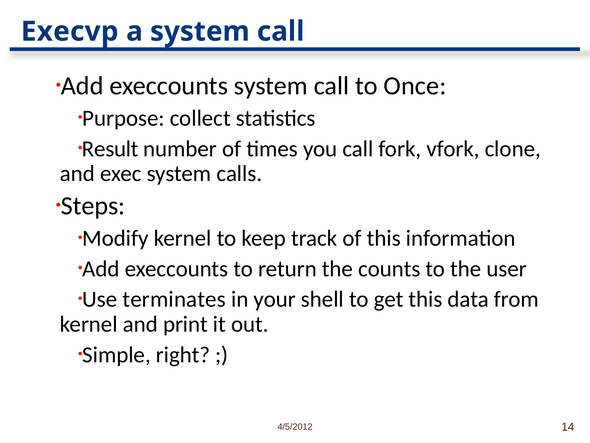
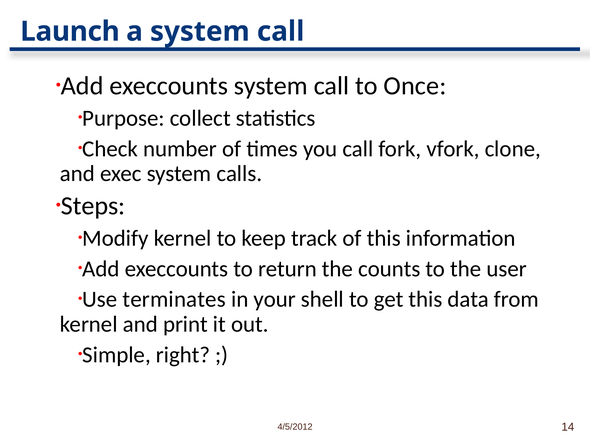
Execvp: Execvp -> Launch (70, 31)
Result: Result -> Check (110, 149)
